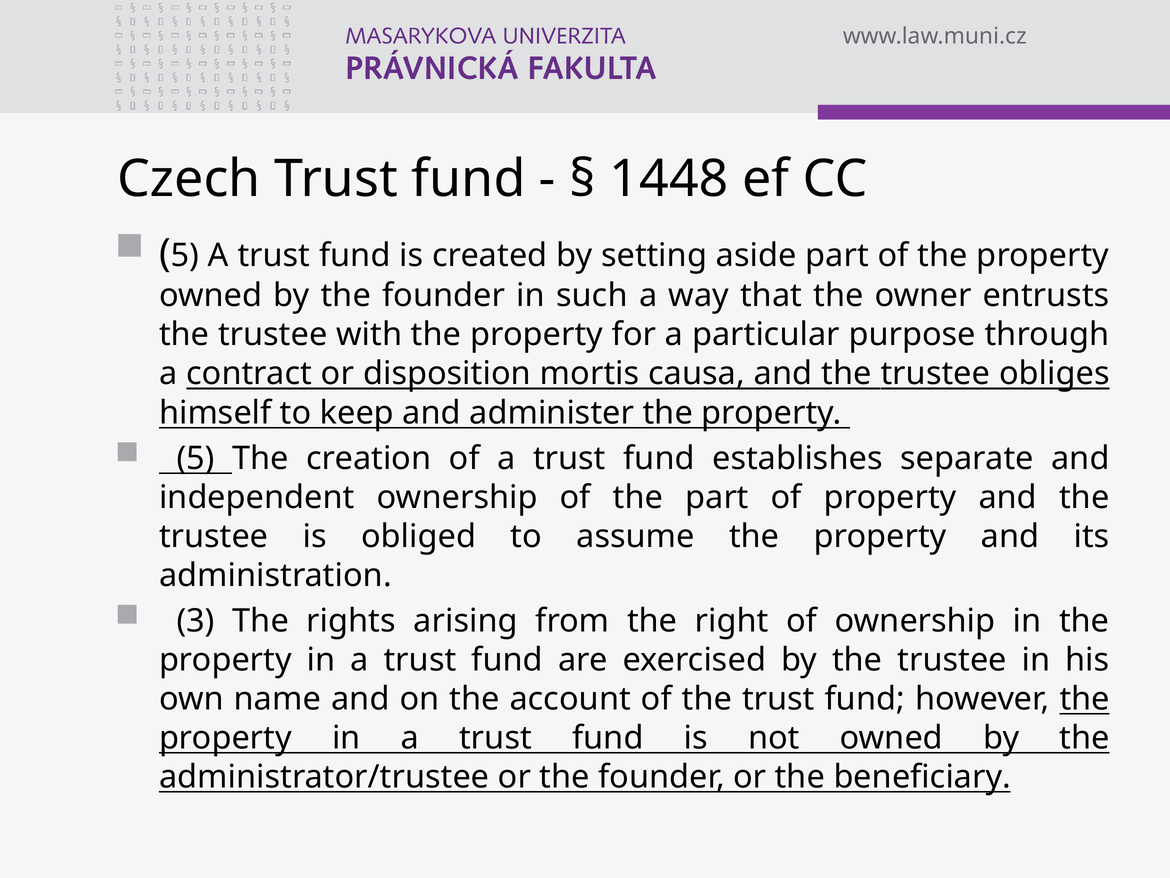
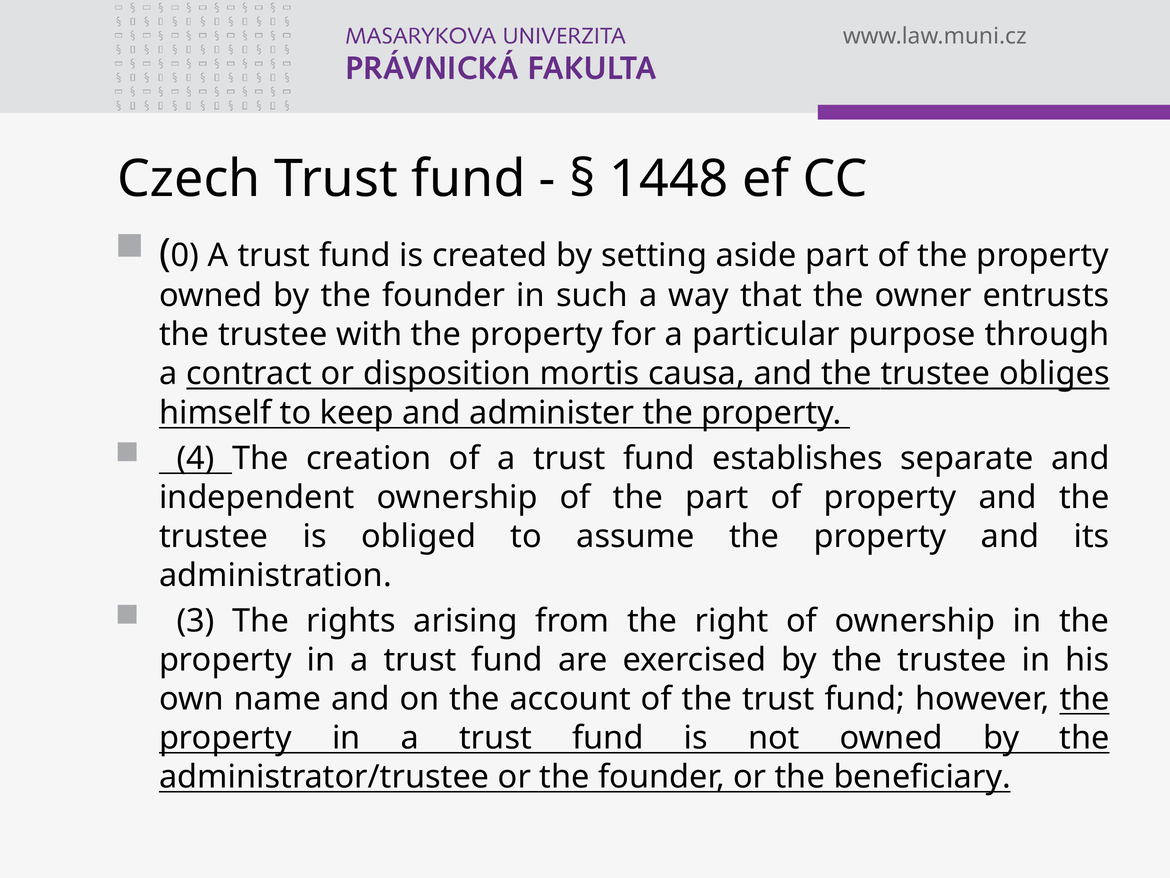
5: 5 -> 0 (185, 255)
5: 5 -> 4 (196, 458)
